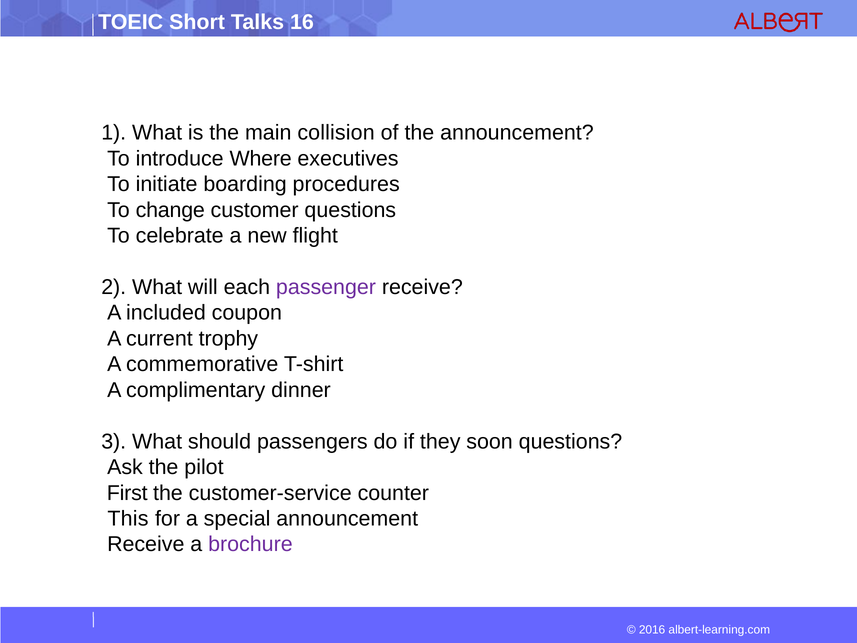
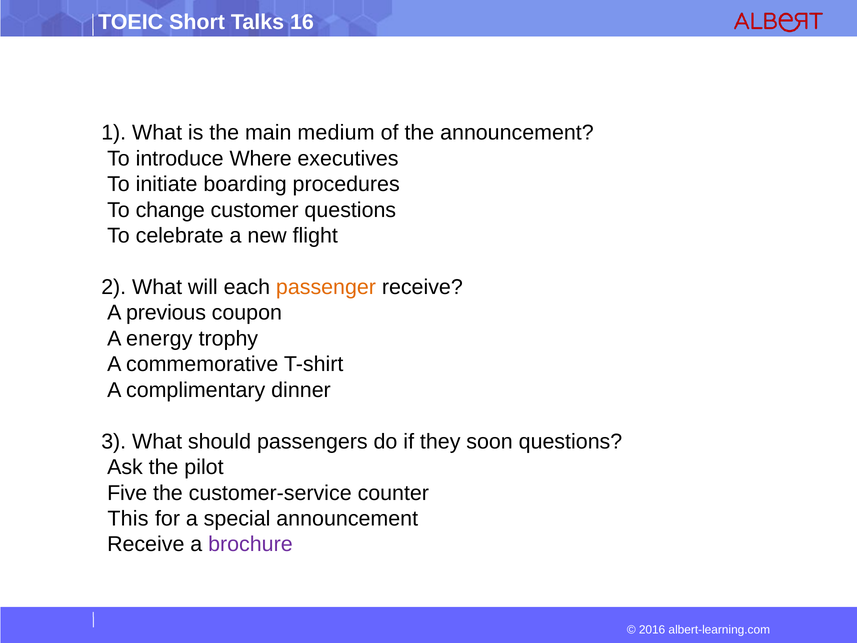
collision: collision -> medium (336, 133)
passenger colour: purple -> orange (326, 287)
included: included -> previous (166, 313)
current: current -> energy (159, 338)
First: First -> Five (127, 493)
